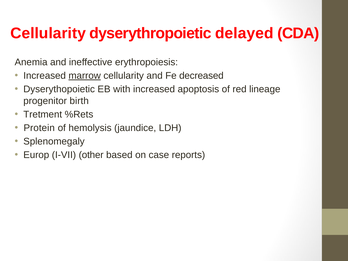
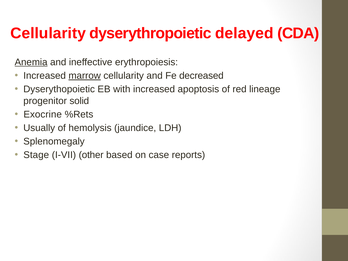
Anemia underline: none -> present (31, 62)
birth: birth -> solid (79, 101)
Tretment: Tretment -> Exocrine (43, 114)
Protein: Protein -> Usually (39, 128)
Europ: Europ -> Stage (36, 155)
